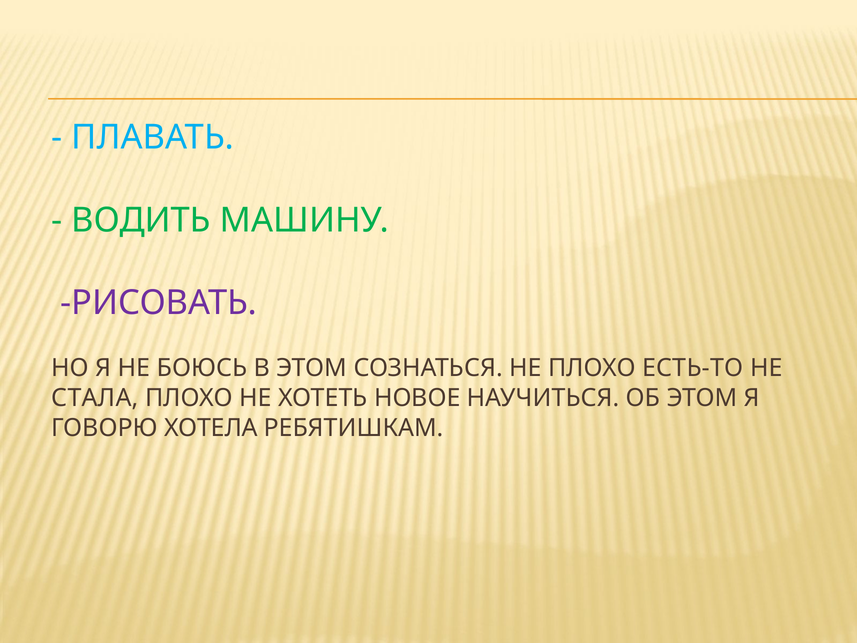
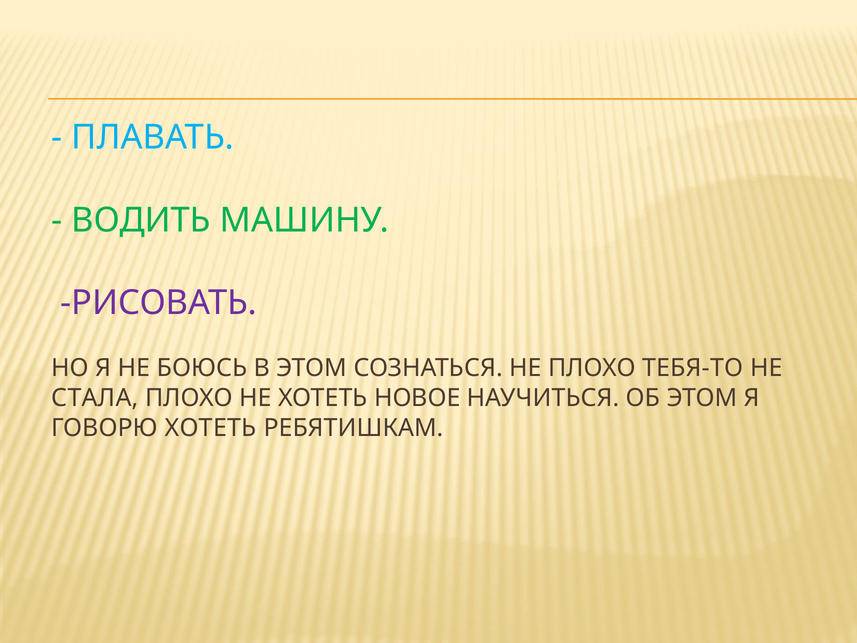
ЕСТЬ-ТО: ЕСТЬ-ТО -> ТЕБЯ-ТО (693, 368)
ГОВОРЮ ХОТЕЛА: ХОТЕЛА -> ХОТЕТЬ (211, 428)
